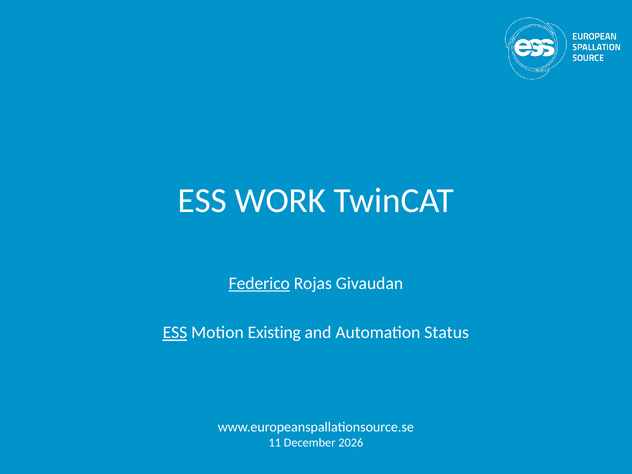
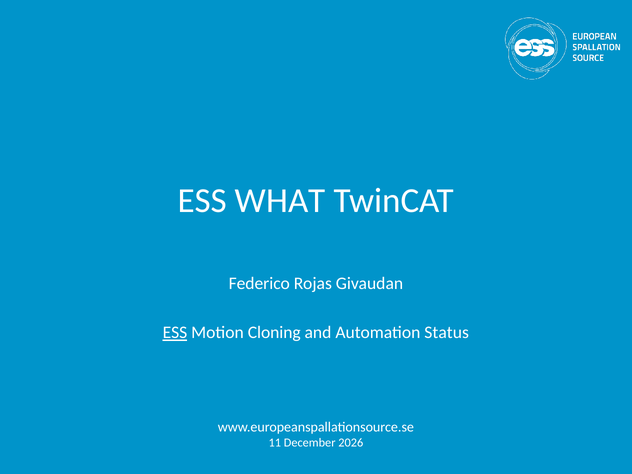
WORK: WORK -> WHAT (280, 200)
Federico underline: present -> none (259, 284)
Existing: Existing -> Cloning (274, 333)
